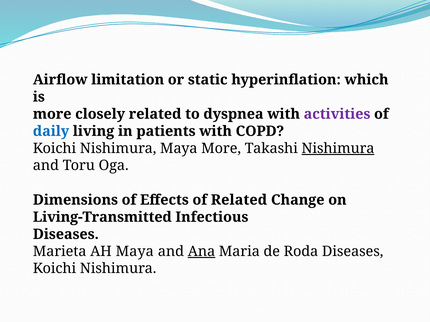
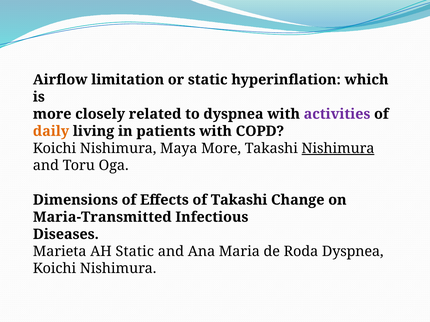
daily colour: blue -> orange (51, 131)
of Related: Related -> Takashi (239, 200)
Living-Transmitted: Living-Transmitted -> Maria-Transmitted (102, 217)
AH Maya: Maya -> Static (135, 252)
Ana underline: present -> none (201, 252)
Roda Diseases: Diseases -> Dyspnea (353, 252)
